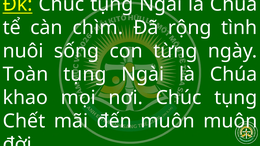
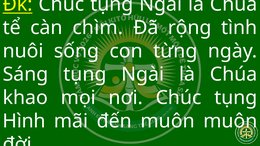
Toàn: Toàn -> Sáng (25, 74)
Chết: Chết -> Hình (24, 121)
